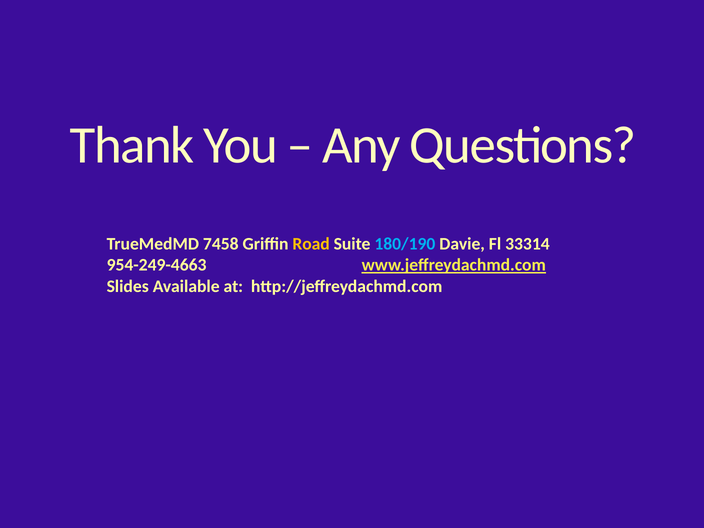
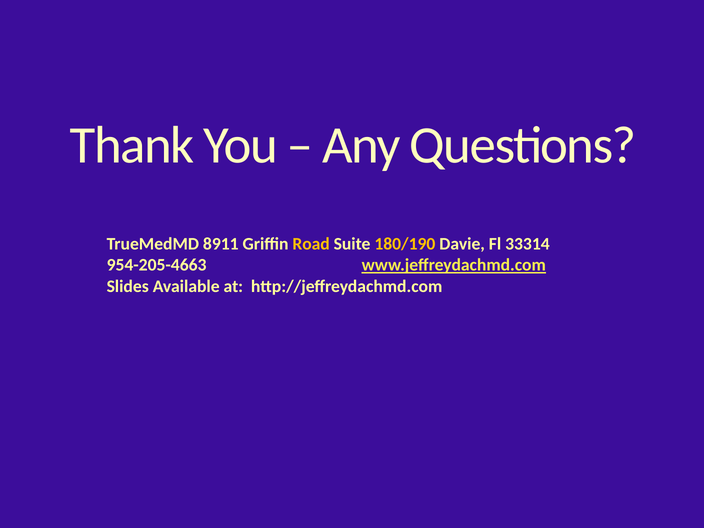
7458: 7458 -> 8911 (221, 244)
180/190 colour: light blue -> yellow (405, 244)
954-249-4663: 954-249-4663 -> 954-205-4663 (157, 265)
